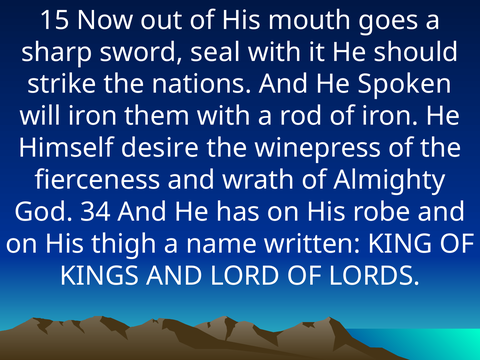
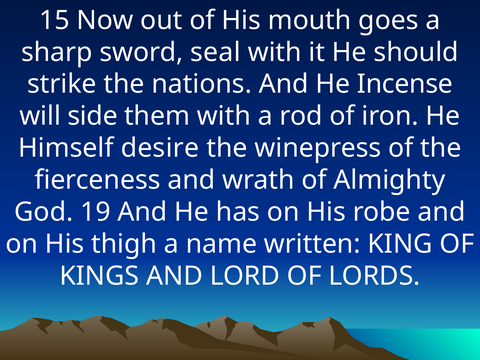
Spoken: Spoken -> Incense (405, 84)
will iron: iron -> side (93, 116)
34: 34 -> 19 (95, 212)
